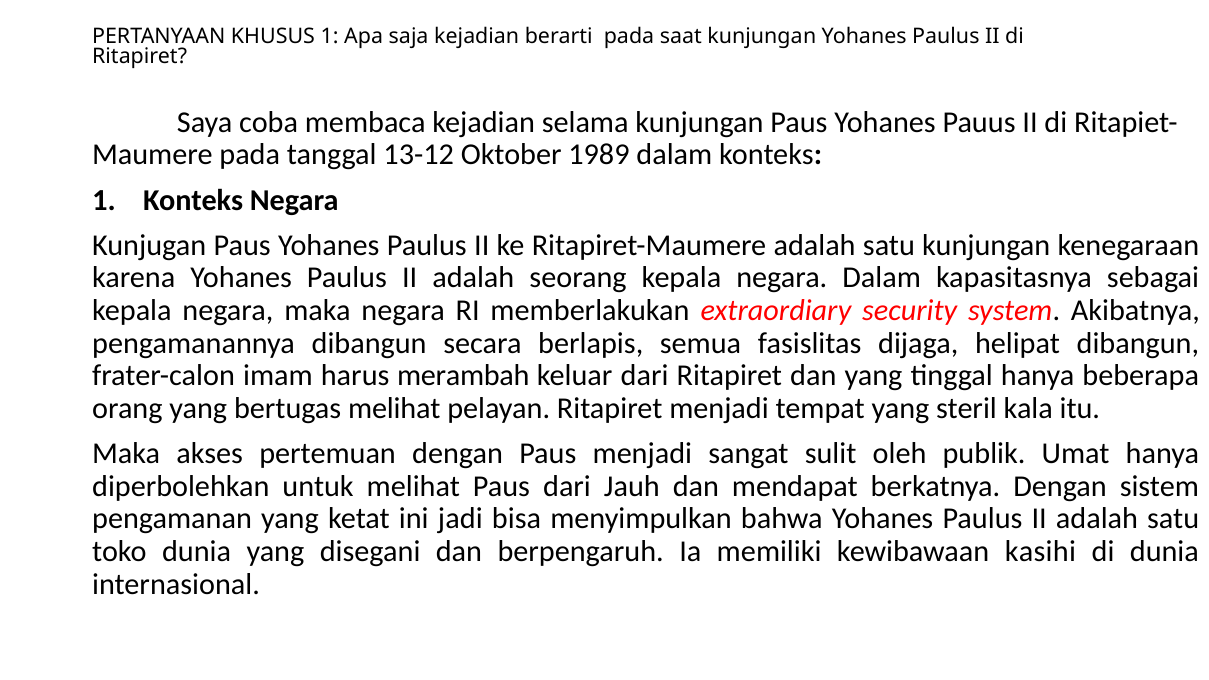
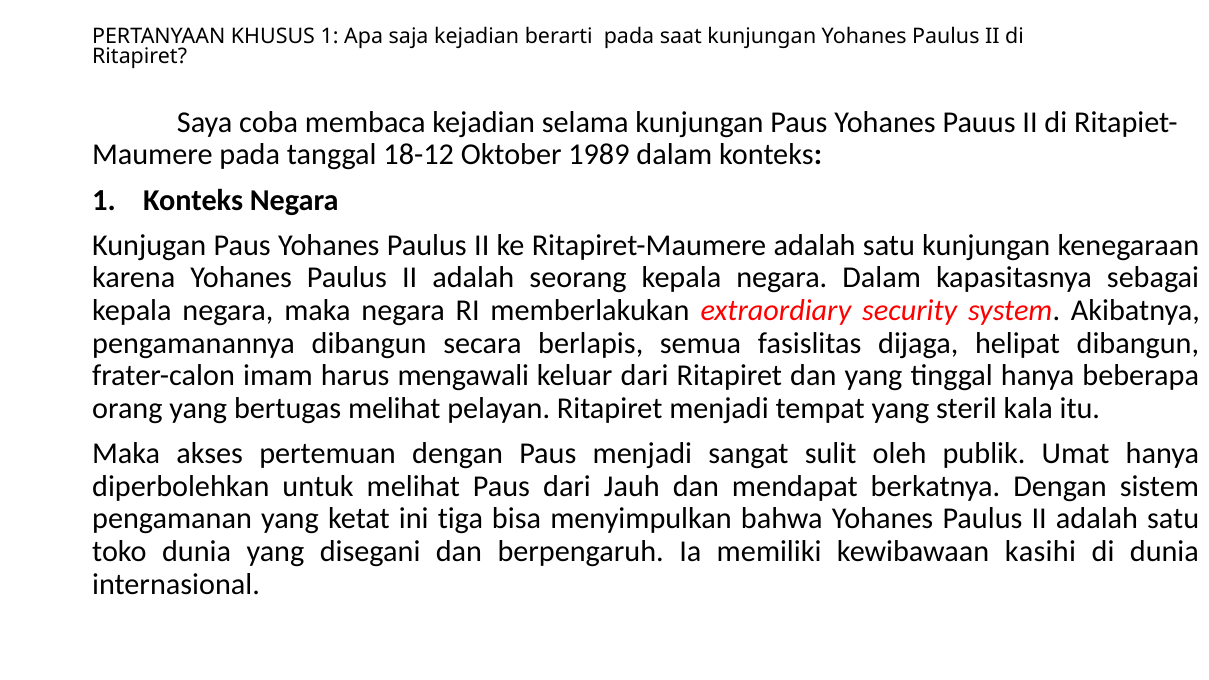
13-12: 13-12 -> 18-12 (419, 155)
merambah: merambah -> mengawali (463, 376)
jadi: jadi -> tiga (460, 519)
